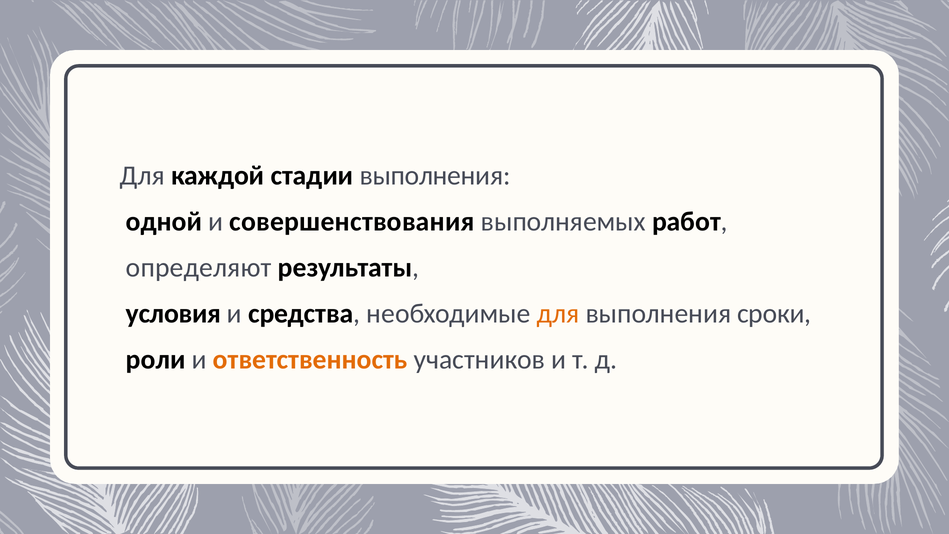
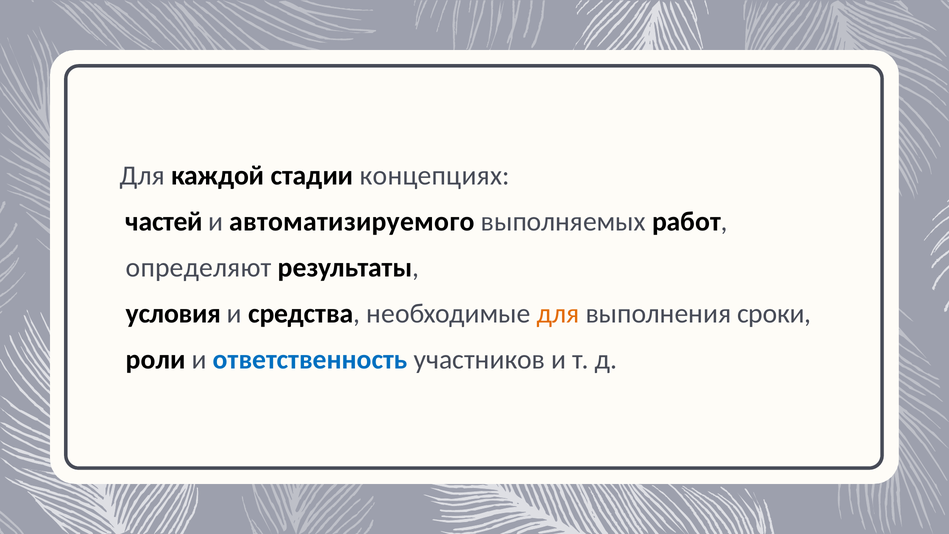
стадии выполнения: выполнения -> концепциях (435, 176)
одной: одной -> частей (164, 222)
совершенствования: совершенствования -> автоматизируемого (352, 222)
ответственность colour: orange -> blue (310, 360)
